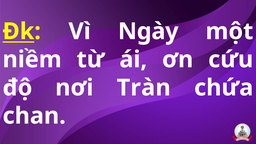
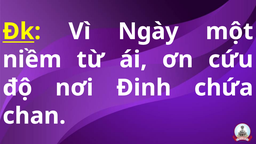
Tràn: Tràn -> Đinh (144, 88)
